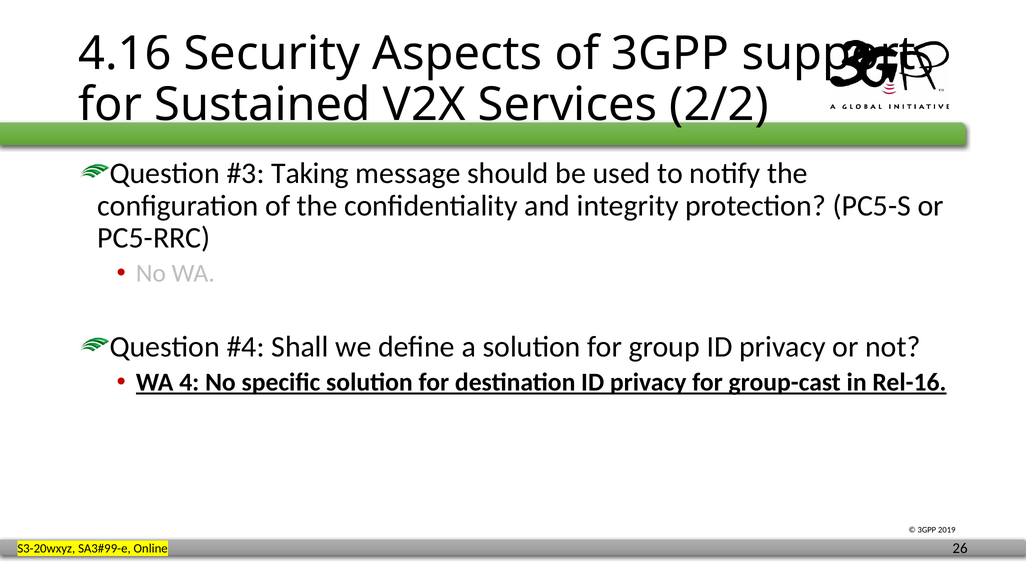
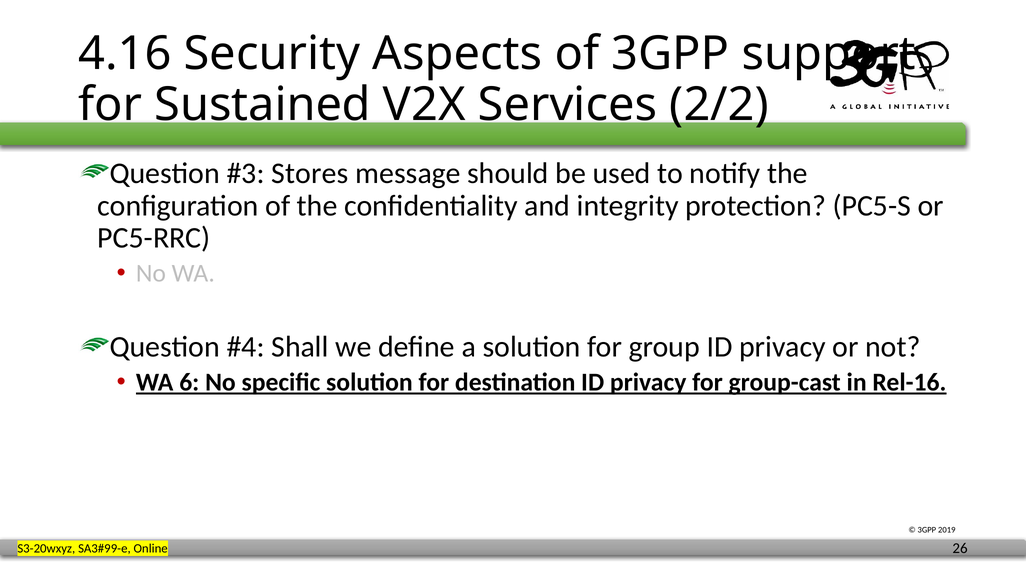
Taking: Taking -> Stores (310, 173)
4: 4 -> 6 (189, 383)
